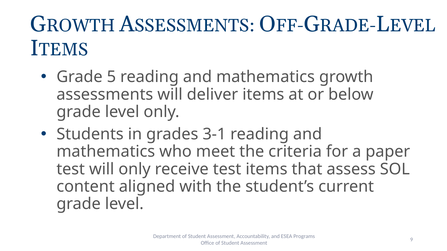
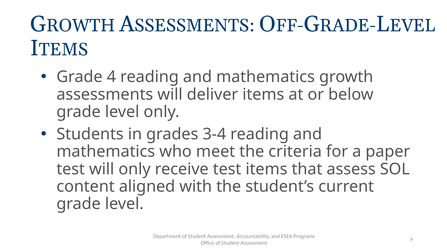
5: 5 -> 4 (111, 77)
3-1: 3-1 -> 3-4 (214, 134)
